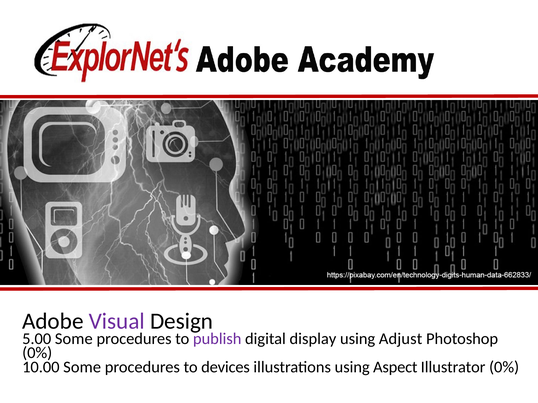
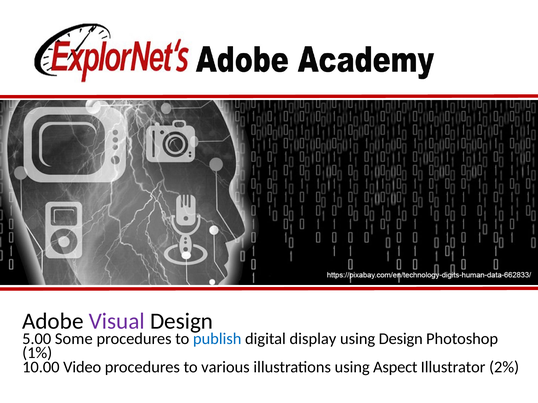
publish colour: purple -> blue (217, 339)
using Adjust: Adjust -> Design (401, 339)
0%: 0% -> 1% (37, 353)
10.00 Some: Some -> Video (82, 368)
devices: devices -> various (225, 368)
Illustrator 0%: 0% -> 2% (504, 368)
